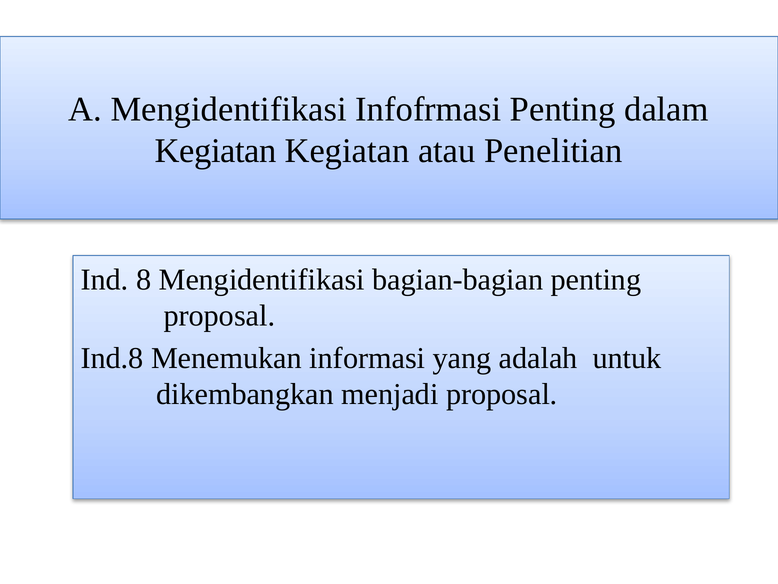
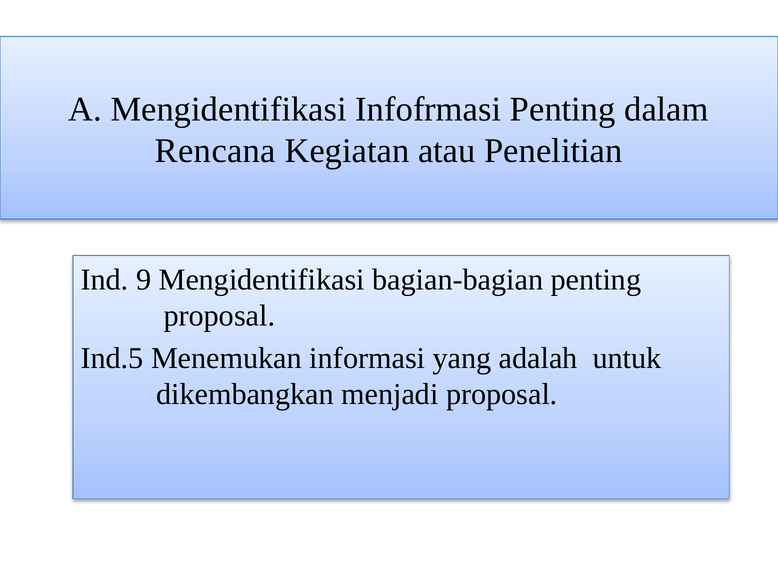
Kegiatan: Kegiatan -> Rencana (215, 151)
8: 8 -> 9 (144, 279)
Ind.8: Ind.8 -> Ind.5 (112, 358)
